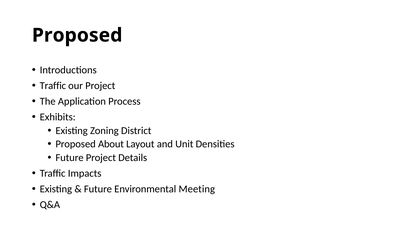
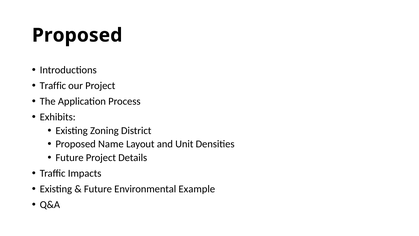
About: About -> Name (111, 144)
Meeting: Meeting -> Example (197, 189)
